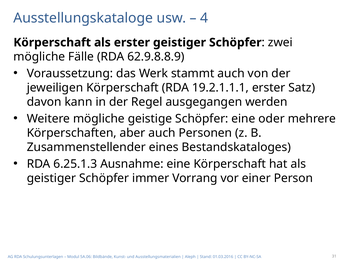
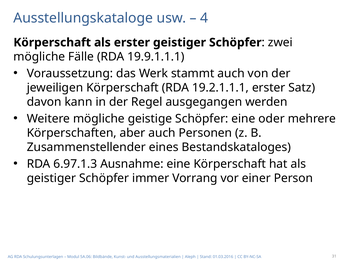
62.9.8.8.9: 62.9.8.8.9 -> 19.9.1.1.1 (156, 57)
6.25.1.3: 6.25.1.3 -> 6.97.1.3 (75, 164)
